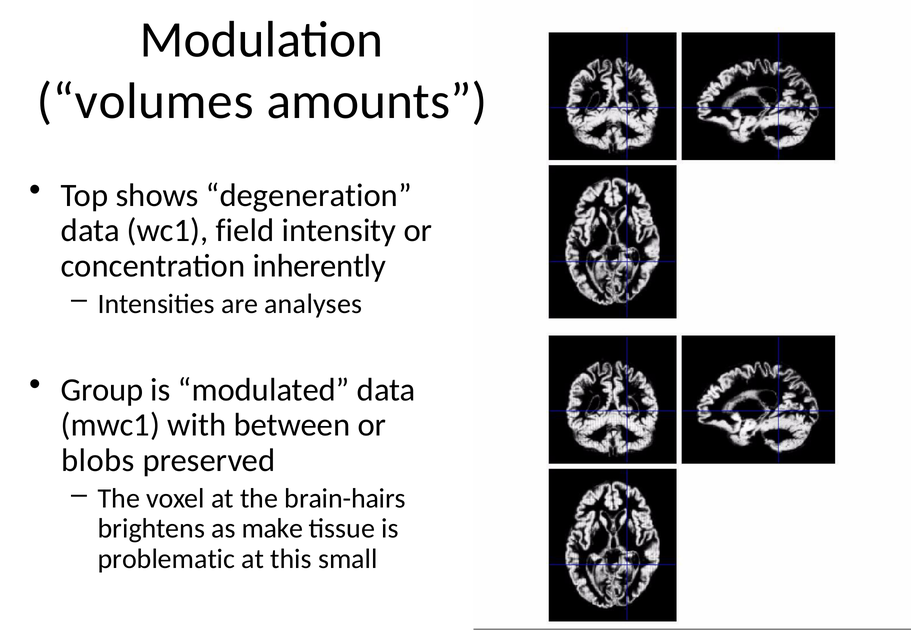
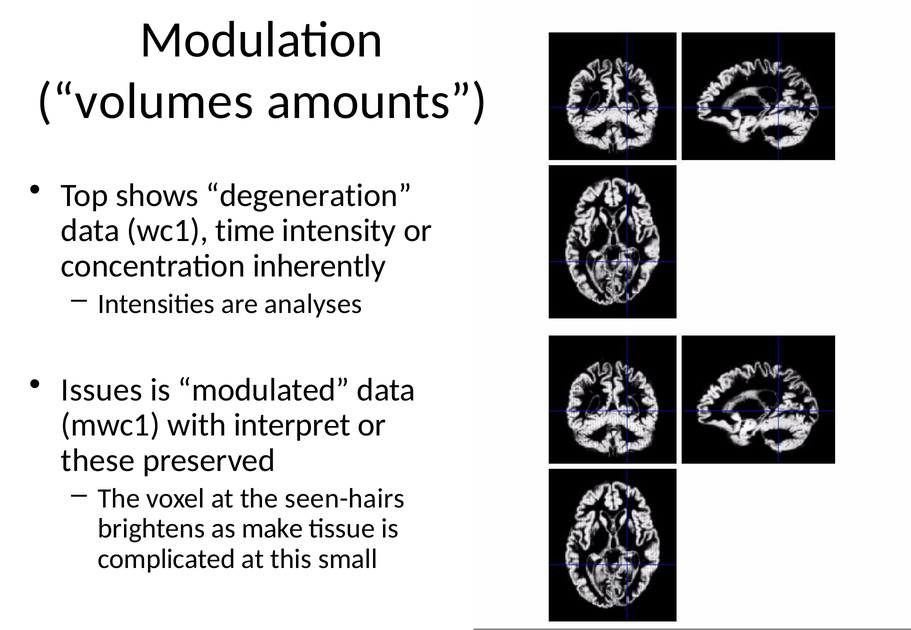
field: field -> time (245, 231)
Group: Group -> Issues (102, 390)
between: between -> interpret (292, 426)
blobs: blobs -> these (98, 461)
brain-hairs: brain-hairs -> seen-hairs (345, 499)
problematic: problematic -> complicated (167, 560)
